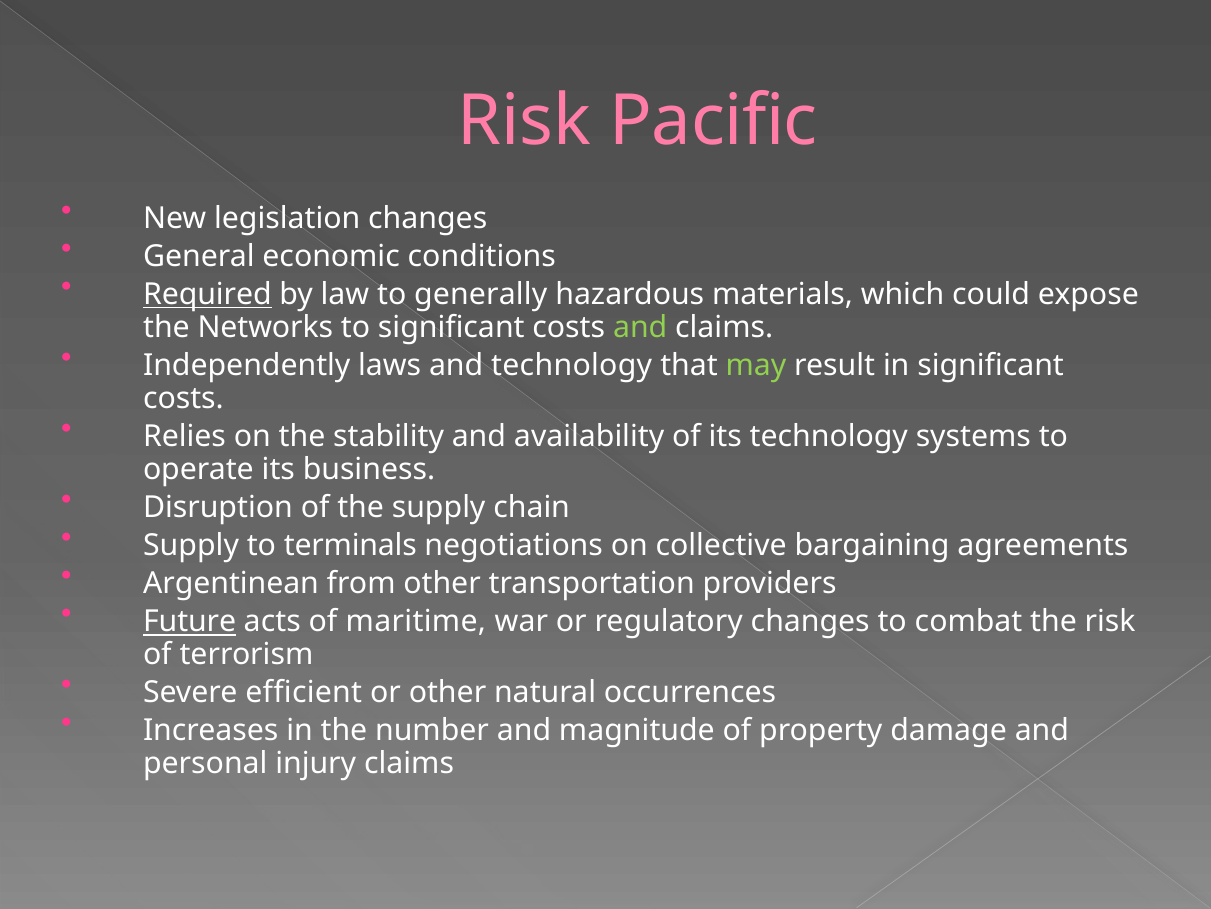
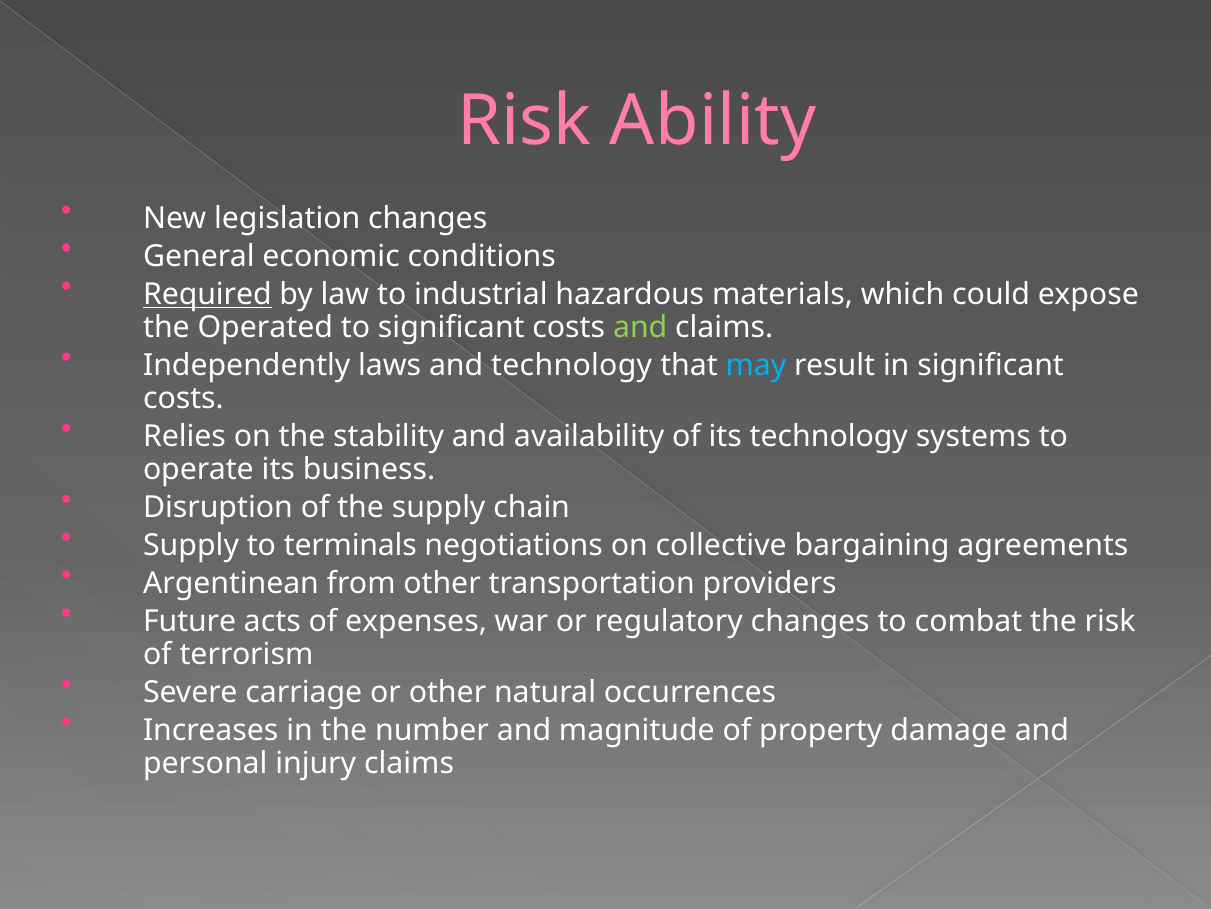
Pacific: Pacific -> Ability (713, 121)
generally: generally -> industrial (481, 294)
Networks: Networks -> Operated (265, 327)
may colour: light green -> light blue (756, 365)
Future underline: present -> none (190, 621)
maritime: maritime -> expenses (416, 621)
efficient: efficient -> carriage (304, 692)
